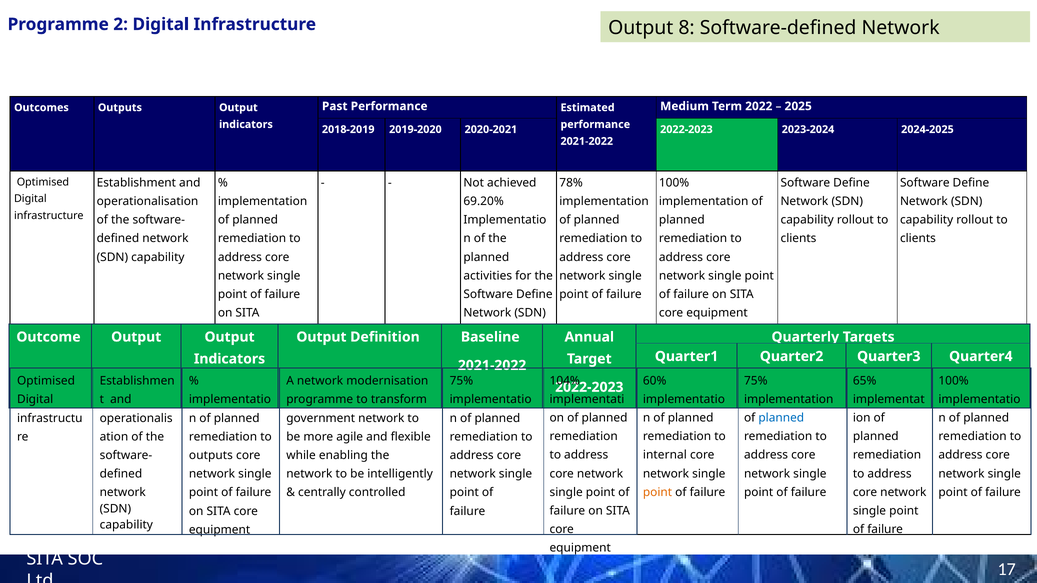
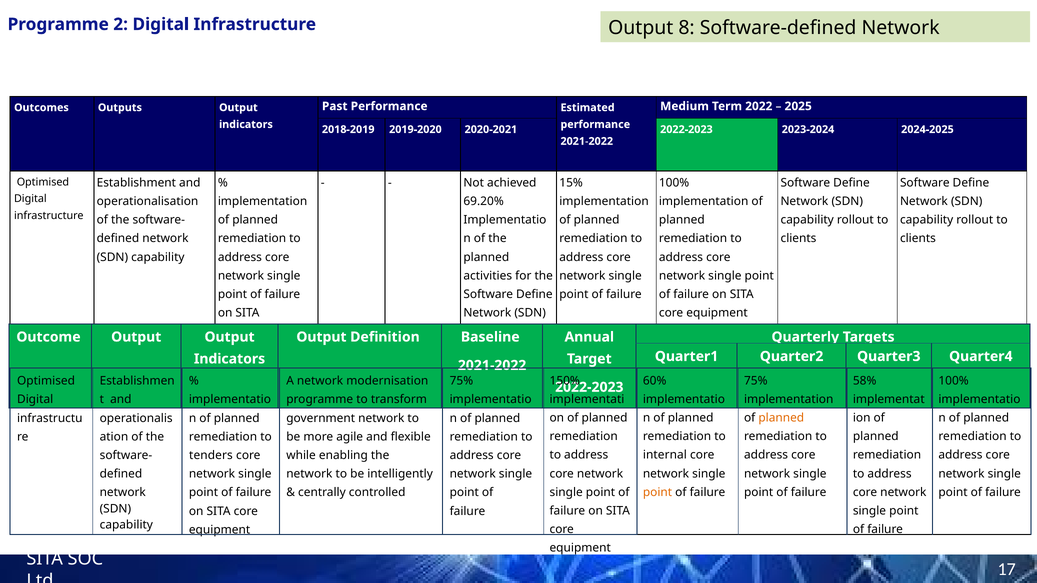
78%: 78% -> 15% (571, 183)
104%: 104% -> 150% (565, 381)
65%: 65% -> 58% (865, 381)
planned colour: blue -> orange (781, 418)
outputs: outputs -> tenders (211, 456)
